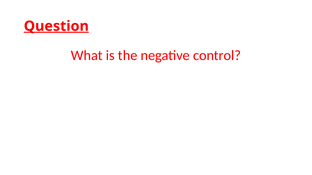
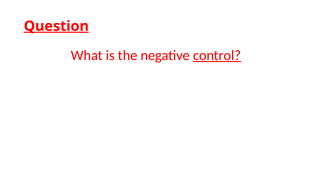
control underline: none -> present (217, 56)
